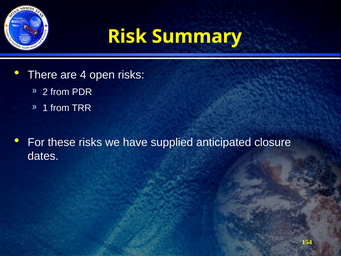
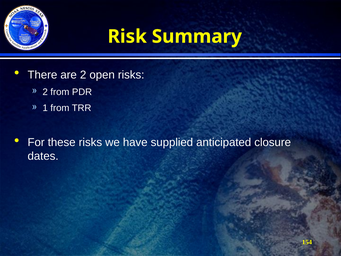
are 4: 4 -> 2 (83, 75)
